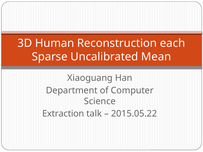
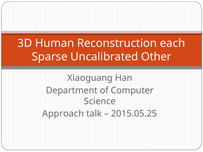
Mean: Mean -> Other (156, 57)
Extraction: Extraction -> Approach (63, 114)
2015.05.22: 2015.05.22 -> 2015.05.25 (134, 114)
